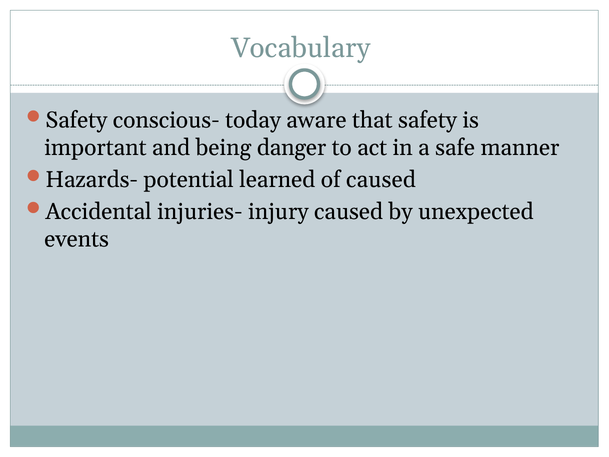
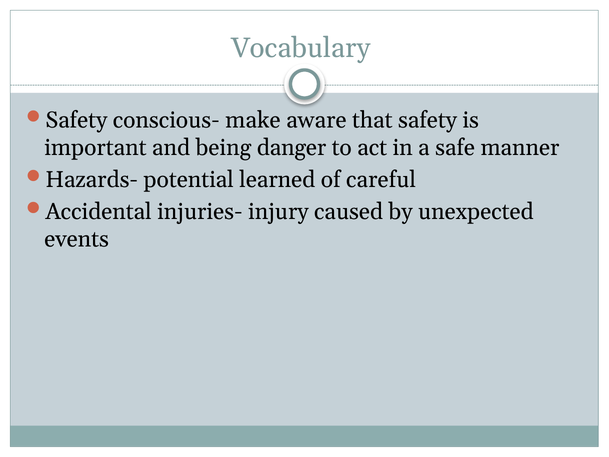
today: today -> make (253, 120)
of caused: caused -> careful (381, 179)
